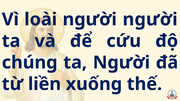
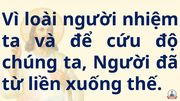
người người: người -> nhiệm (150, 19)
